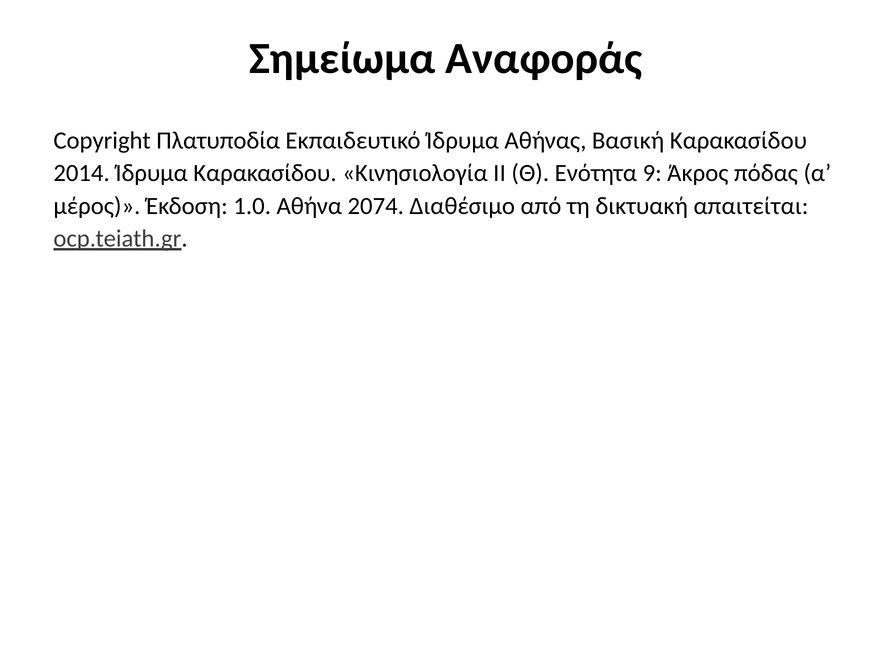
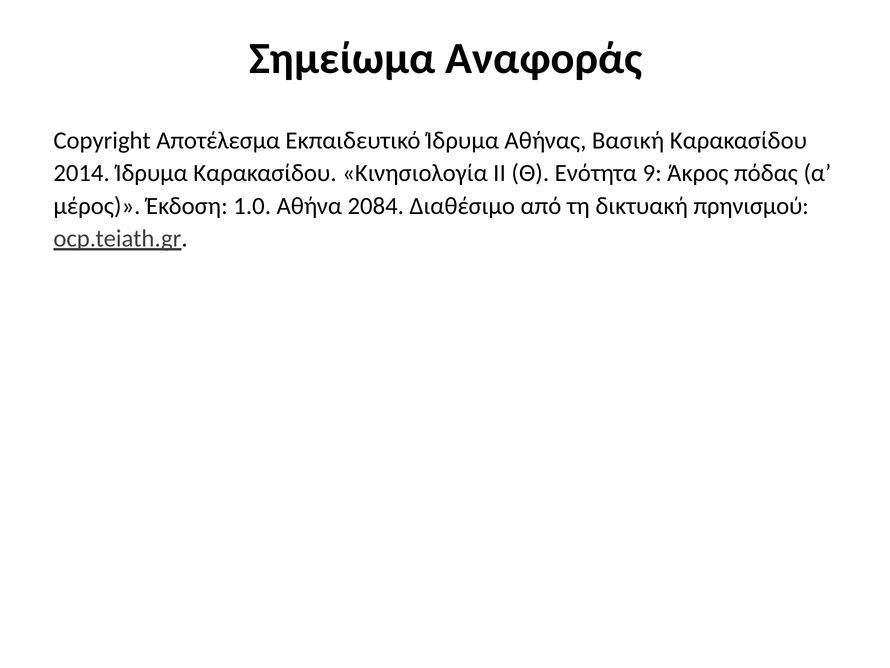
Πλατυποδία: Πλατυποδία -> Αποτέλεσμα (218, 140)
2074: 2074 -> 2084 (376, 206)
απαιτείται: απαιτείται -> πρηνισμού (751, 206)
